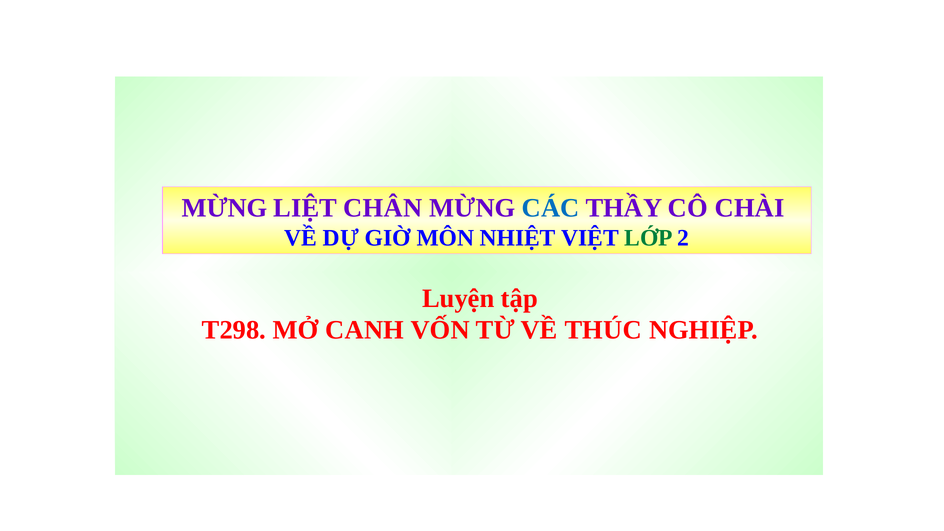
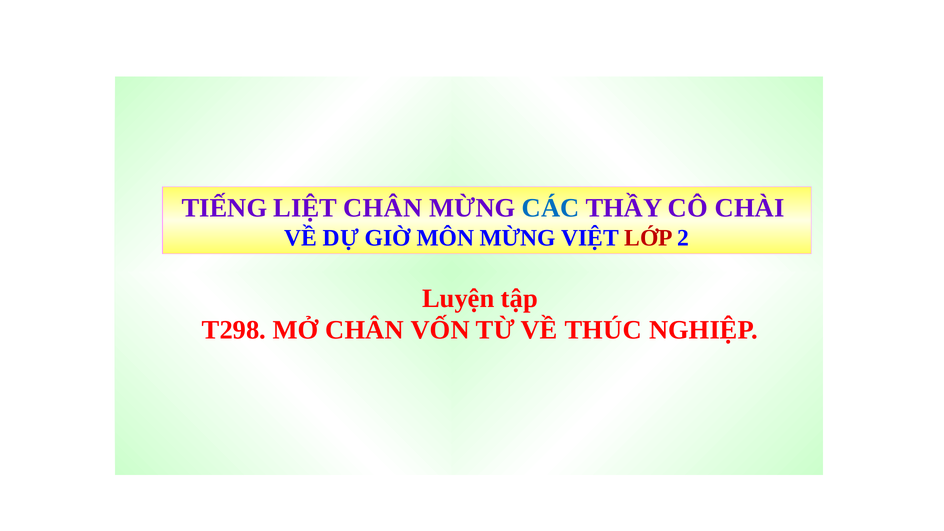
MỪNG: MỪNG -> TIẾNG (225, 208)
MÔN NHIỆT: NHIỆT -> MỪNG (518, 238)
LỚP colour: green -> red (649, 238)
MỞ CANH: CANH -> CHÂN (365, 330)
